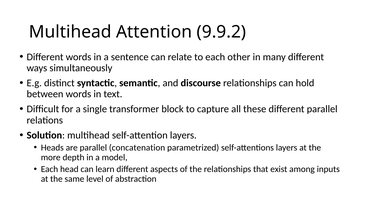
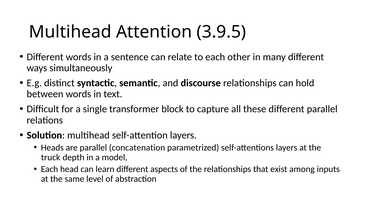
9.9.2: 9.9.2 -> 3.9.5 (221, 32)
more: more -> truck (51, 158)
